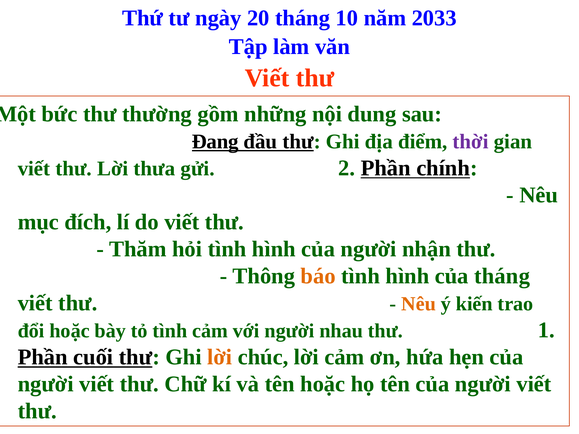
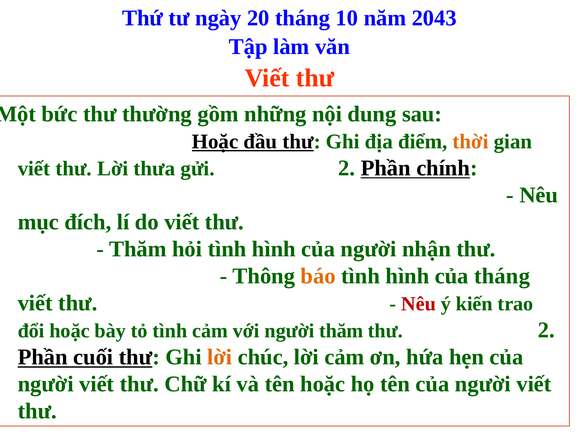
2033: 2033 -> 2043 (434, 18)
Đang: Đang -> Hoặc (215, 142)
thời colour: purple -> orange (471, 142)
Nêu colour: orange -> red (419, 304)
người nhau: nhau -> thăm (341, 331)
thư 1: 1 -> 2 (546, 330)
